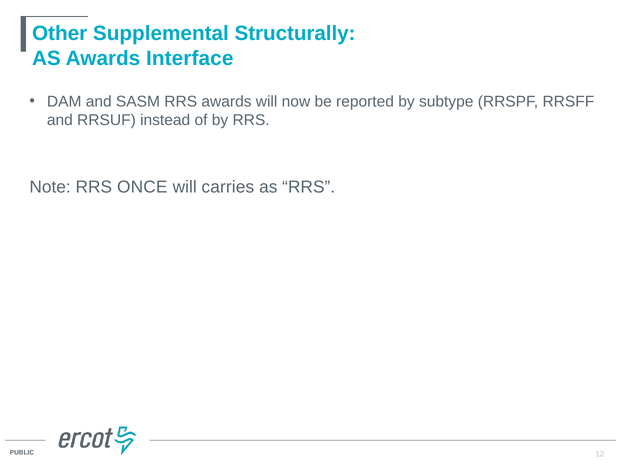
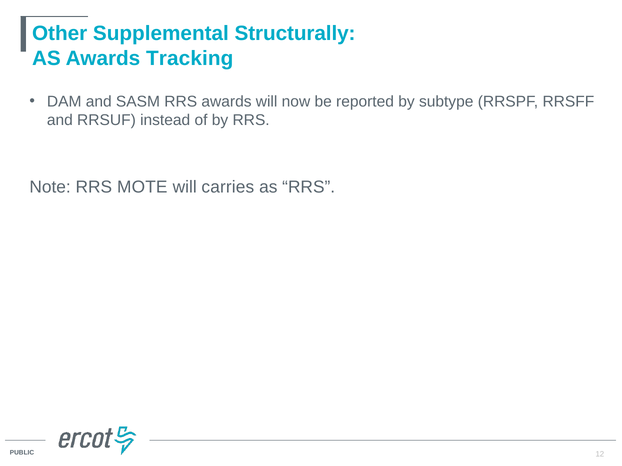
Interface: Interface -> Tracking (190, 58)
ONCE: ONCE -> MOTE (142, 187)
